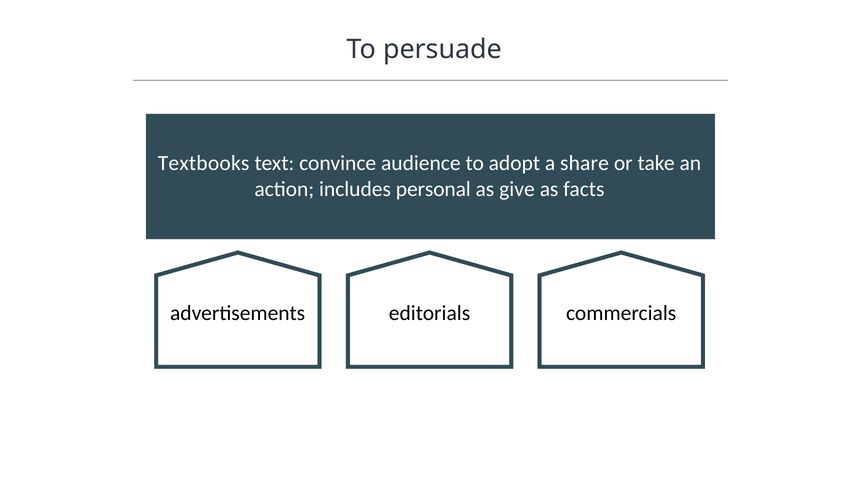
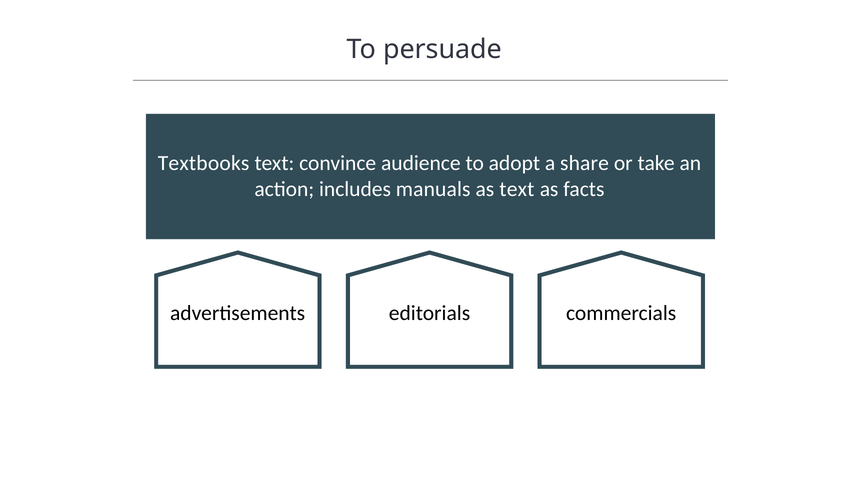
personal: personal -> manuals (433, 189)
as give: give -> text (517, 189)
